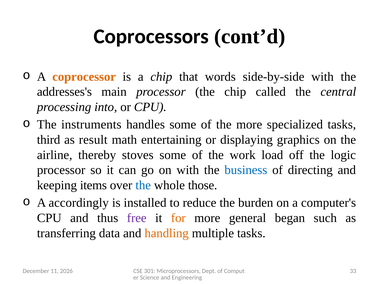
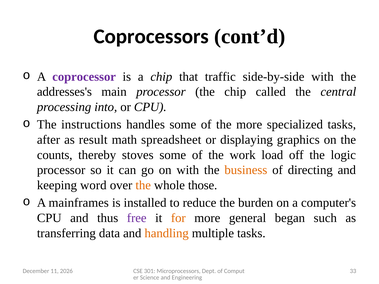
coprocessor colour: orange -> purple (84, 77)
words: words -> traffic (220, 77)
instruments: instruments -> instructions (91, 125)
third: third -> after (49, 140)
entertaining: entertaining -> spreadsheet (171, 140)
airline: airline -> counts (55, 155)
business colour: blue -> orange (246, 170)
items: items -> word (93, 185)
the colour: blue -> orange (143, 185)
accordingly: accordingly -> mainframes (79, 203)
